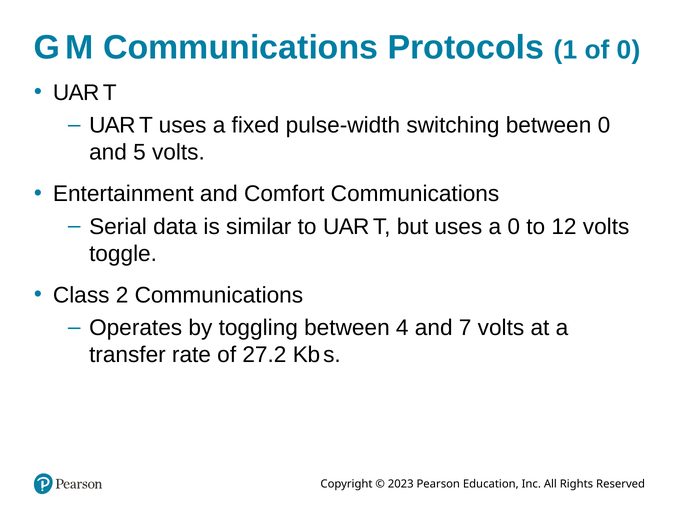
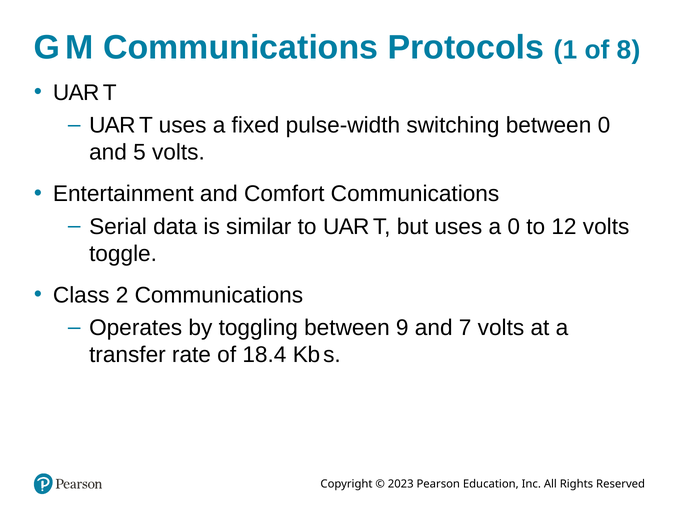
of 0: 0 -> 8 (629, 50)
4: 4 -> 9 (402, 328)
27.2: 27.2 -> 18.4 (264, 355)
